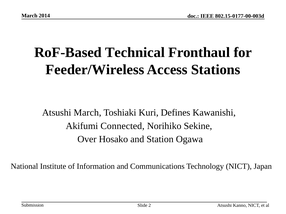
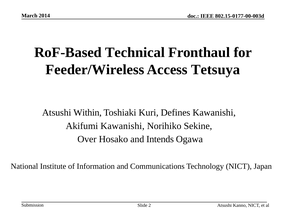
Stations: Stations -> Tetsuya (216, 70)
Atsushi March: March -> Within (88, 113)
Akifumi Connected: Connected -> Kawanishi (122, 126)
Station: Station -> Intends (160, 140)
